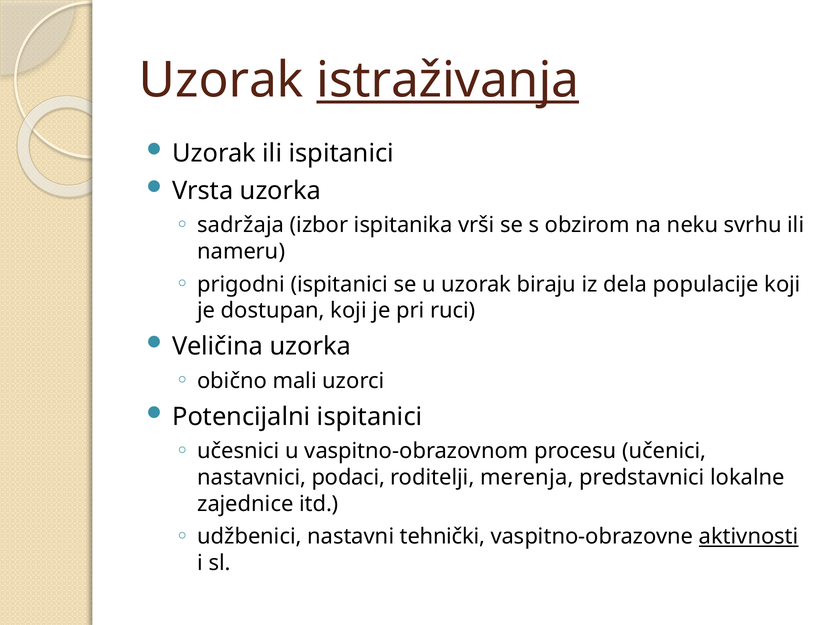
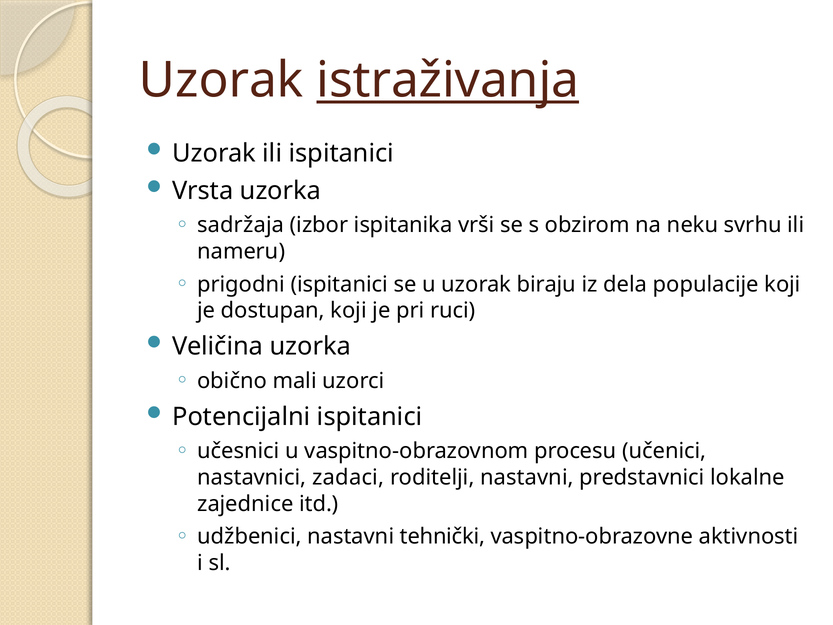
podaci: podaci -> zadaci (348, 477)
roditelјi merenja: merenja -> nastavni (527, 477)
aktivnosti underline: present -> none (749, 536)
